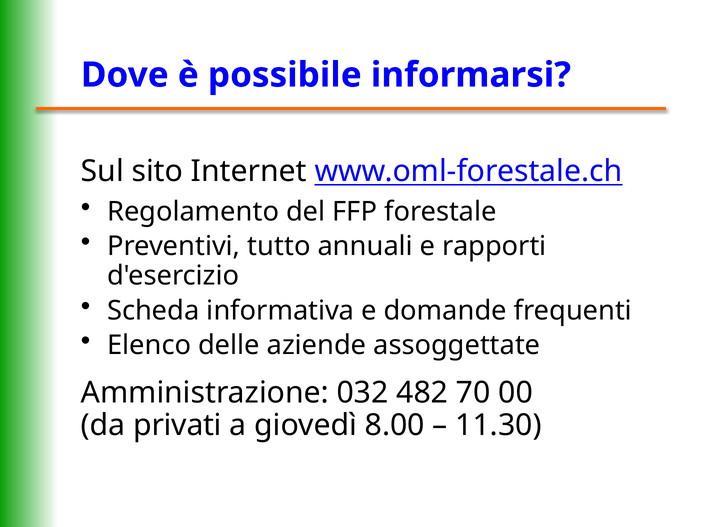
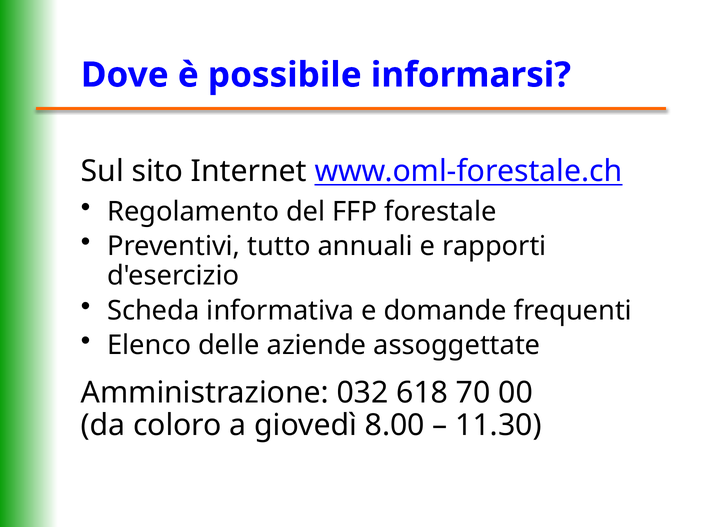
482: 482 -> 618 (422, 392)
privati: privati -> coloro (177, 425)
